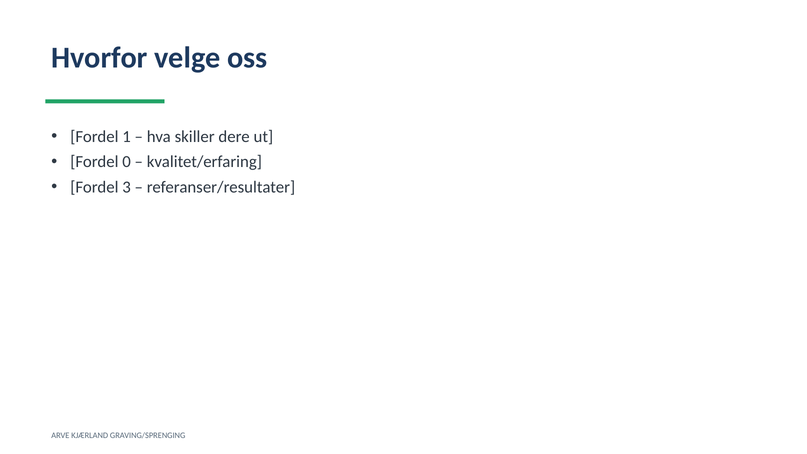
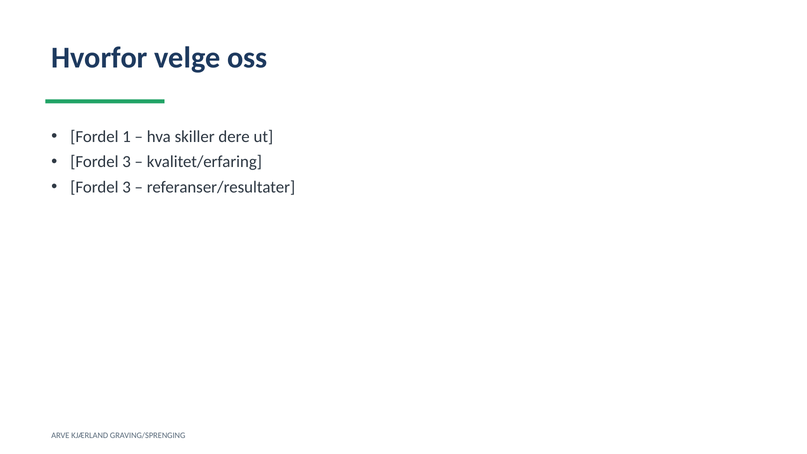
0: 0 -> 3 (127, 162)
